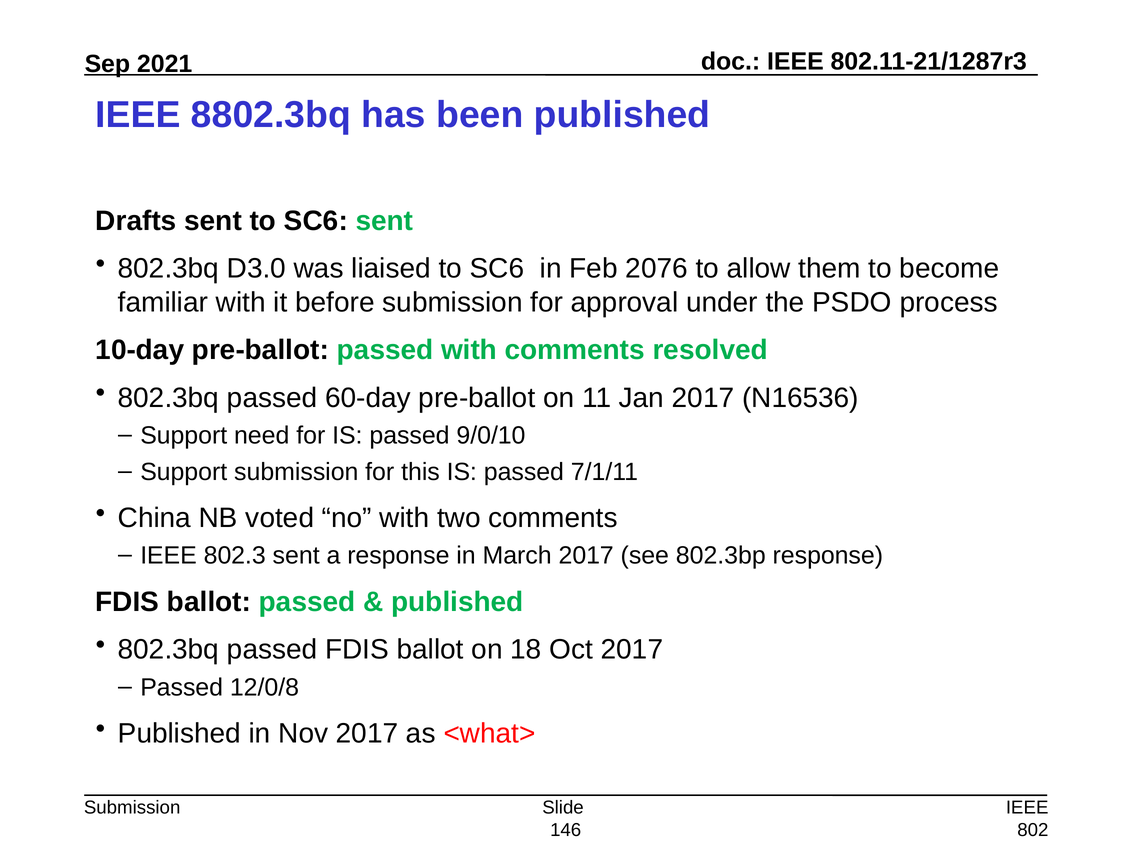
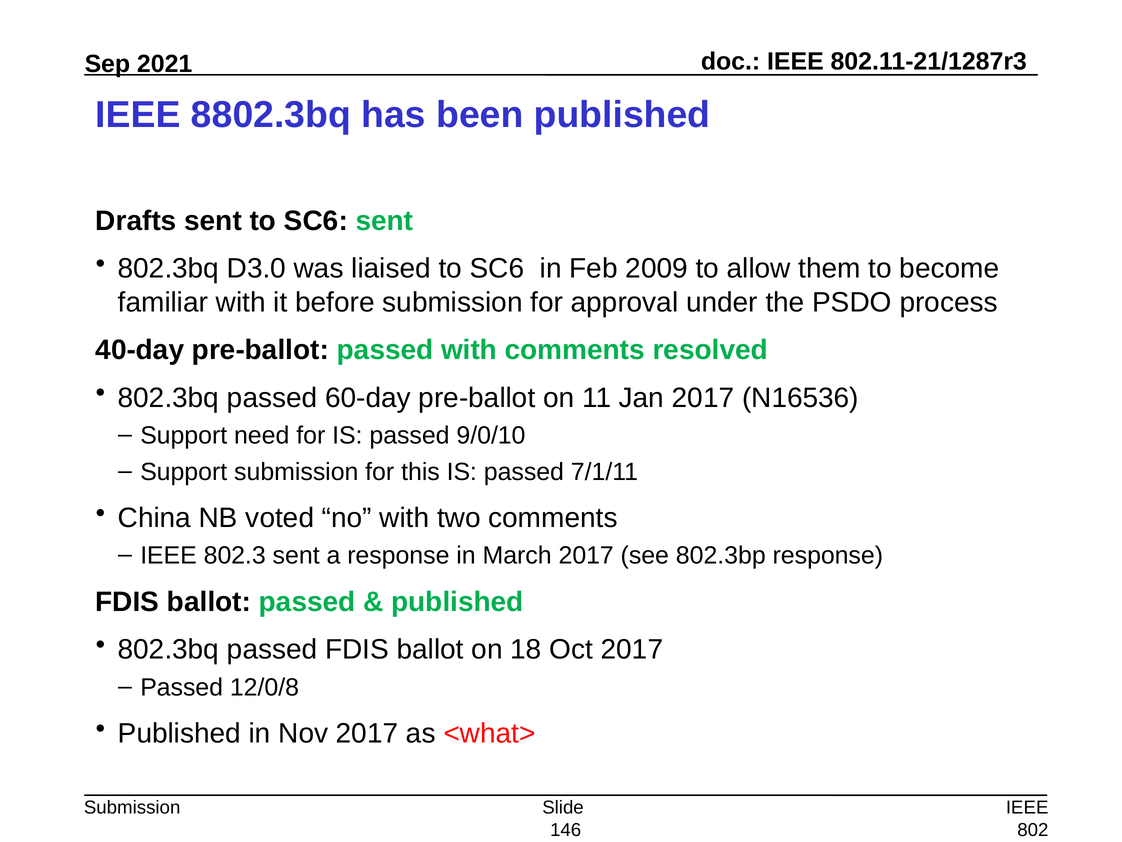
2076: 2076 -> 2009 (657, 269)
10-day: 10-day -> 40-day (140, 350)
